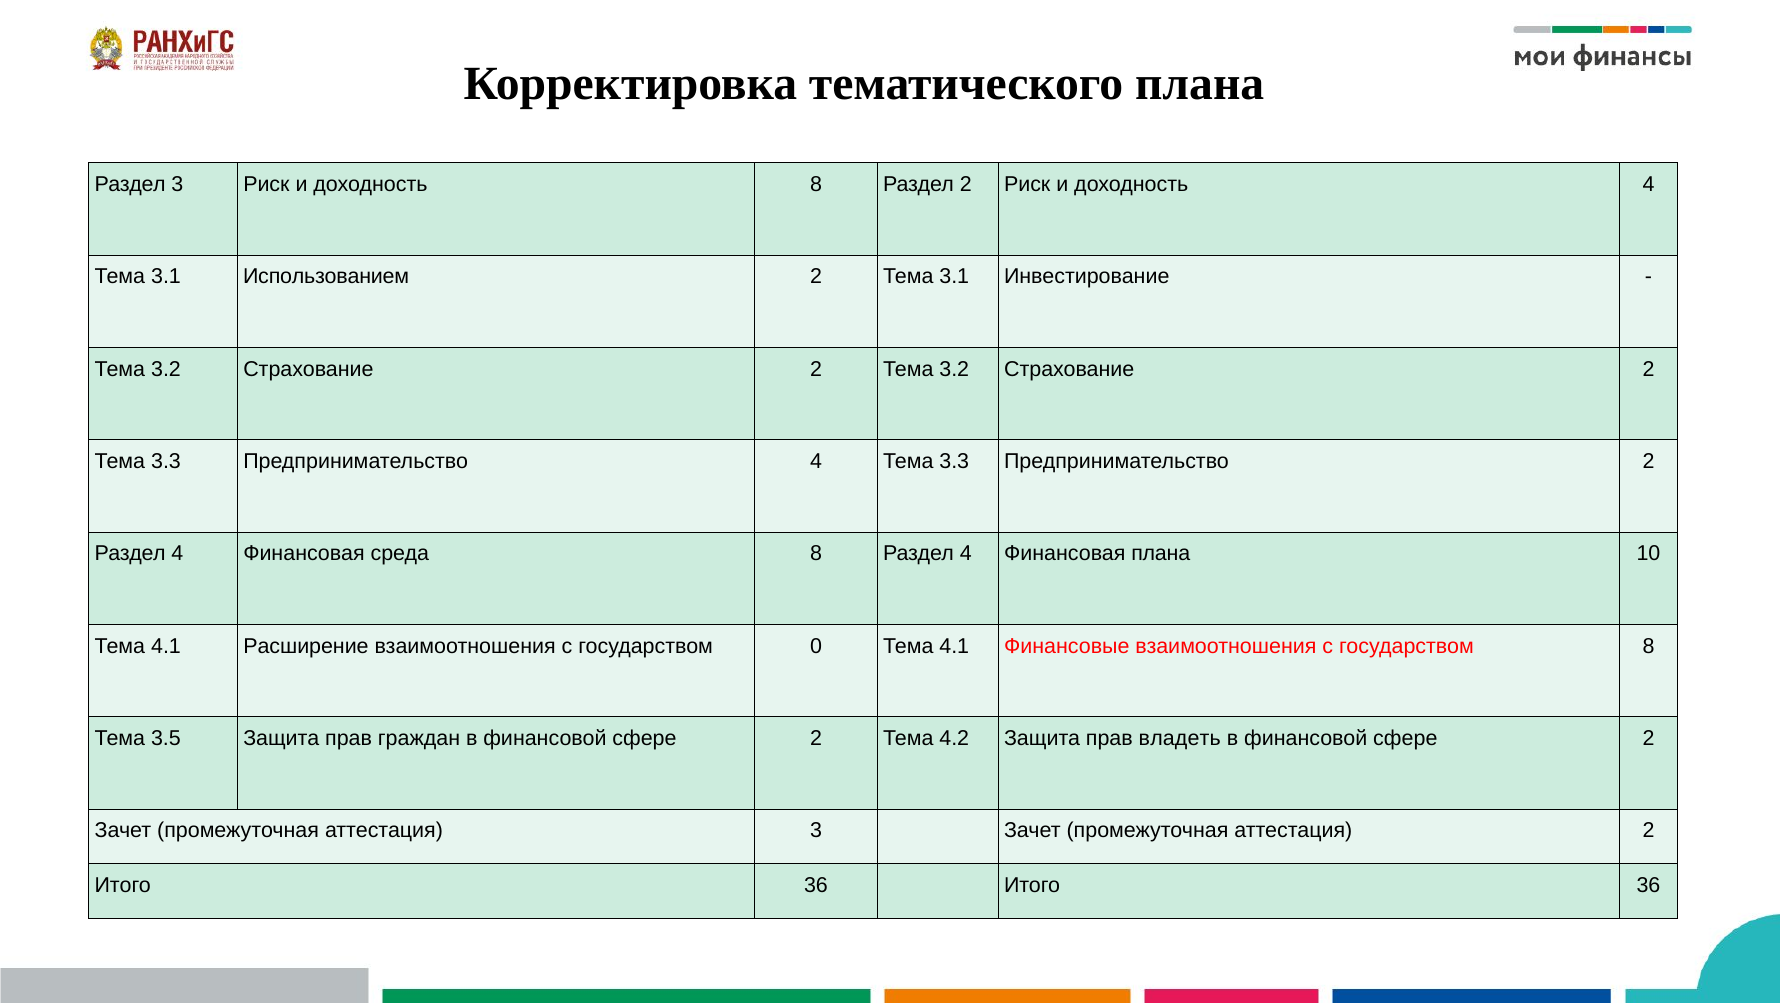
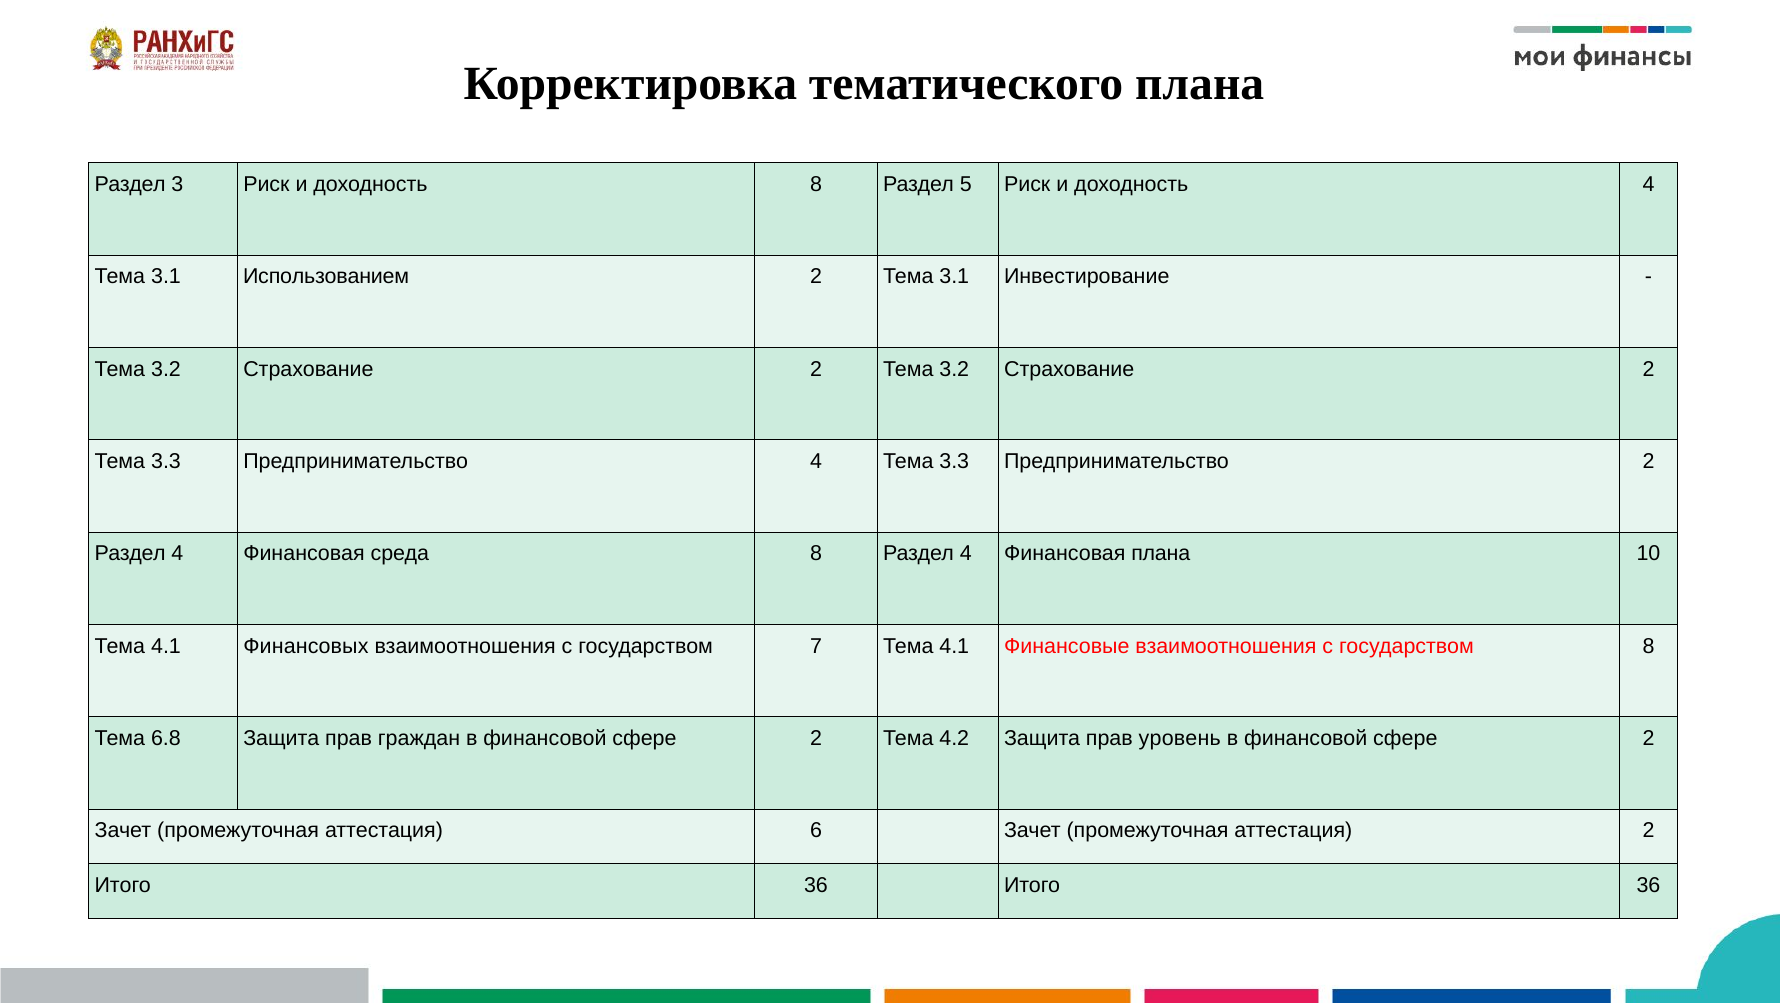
Раздел 2: 2 -> 5 (966, 185)
Расширение: Расширение -> Финансовых (306, 646)
0: 0 -> 7 (816, 646)
3.5: 3.5 -> 6.8 (166, 739)
владеть: владеть -> уровень (1180, 739)
аттестация 3: 3 -> 6 (816, 831)
